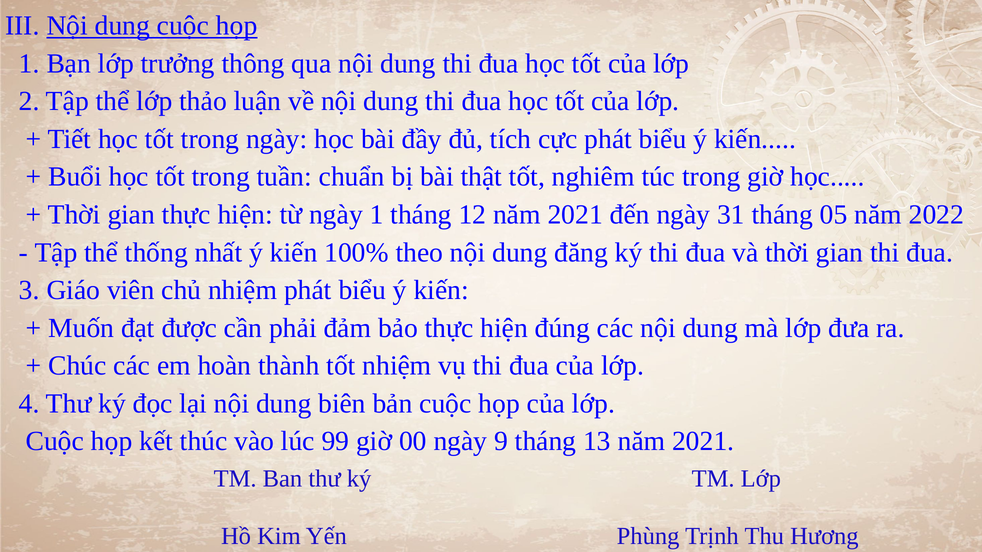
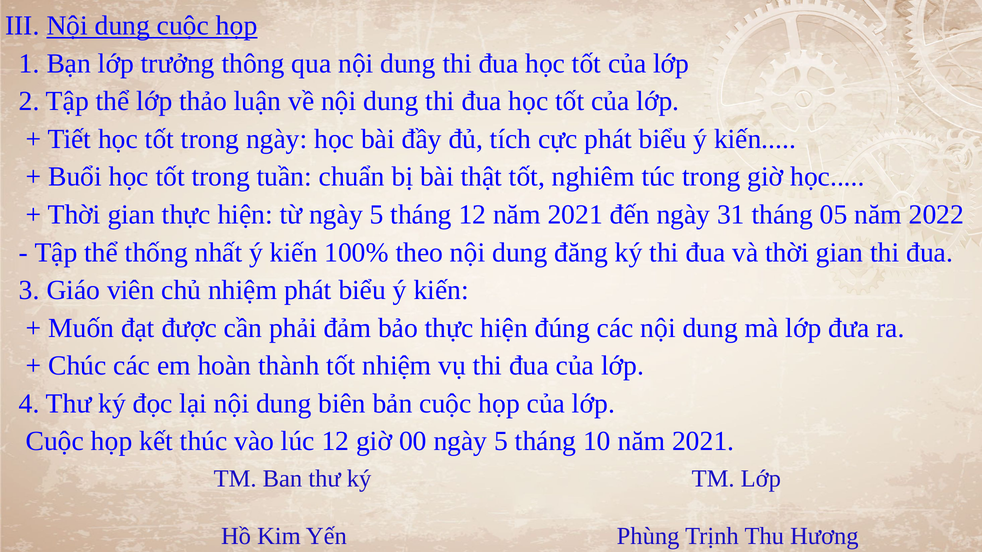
từ ngày 1: 1 -> 5 (377, 215)
lúc 99: 99 -> 12 (335, 442)
00 ngày 9: 9 -> 5 (501, 442)
13: 13 -> 10 (597, 442)
